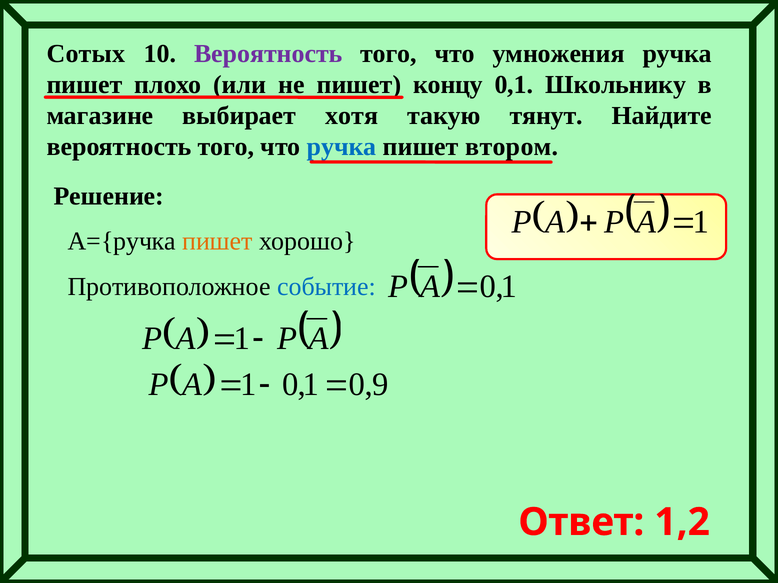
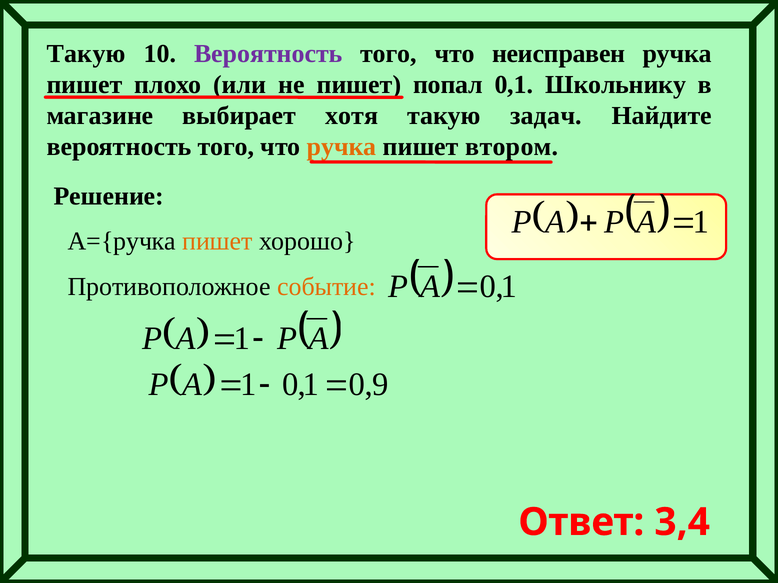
Сотых: Сотых -> Такую (86, 54)
умножения: умножения -> неисправен (559, 54)
концу: концу -> попал (448, 85)
тянут: тянут -> задач (546, 116)
ручка colour: blue -> orange (342, 147)
событие colour: blue -> orange (327, 287)
1,2: 1,2 -> 3,4 (682, 523)
